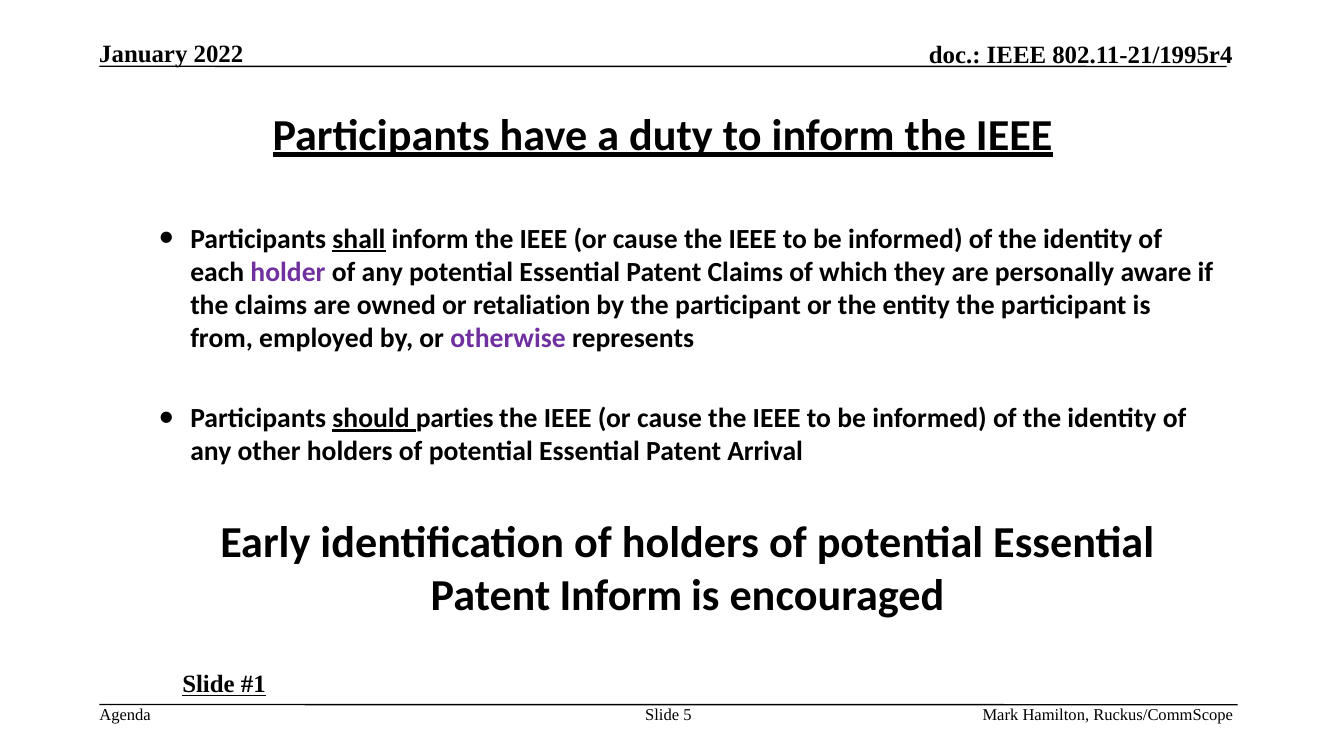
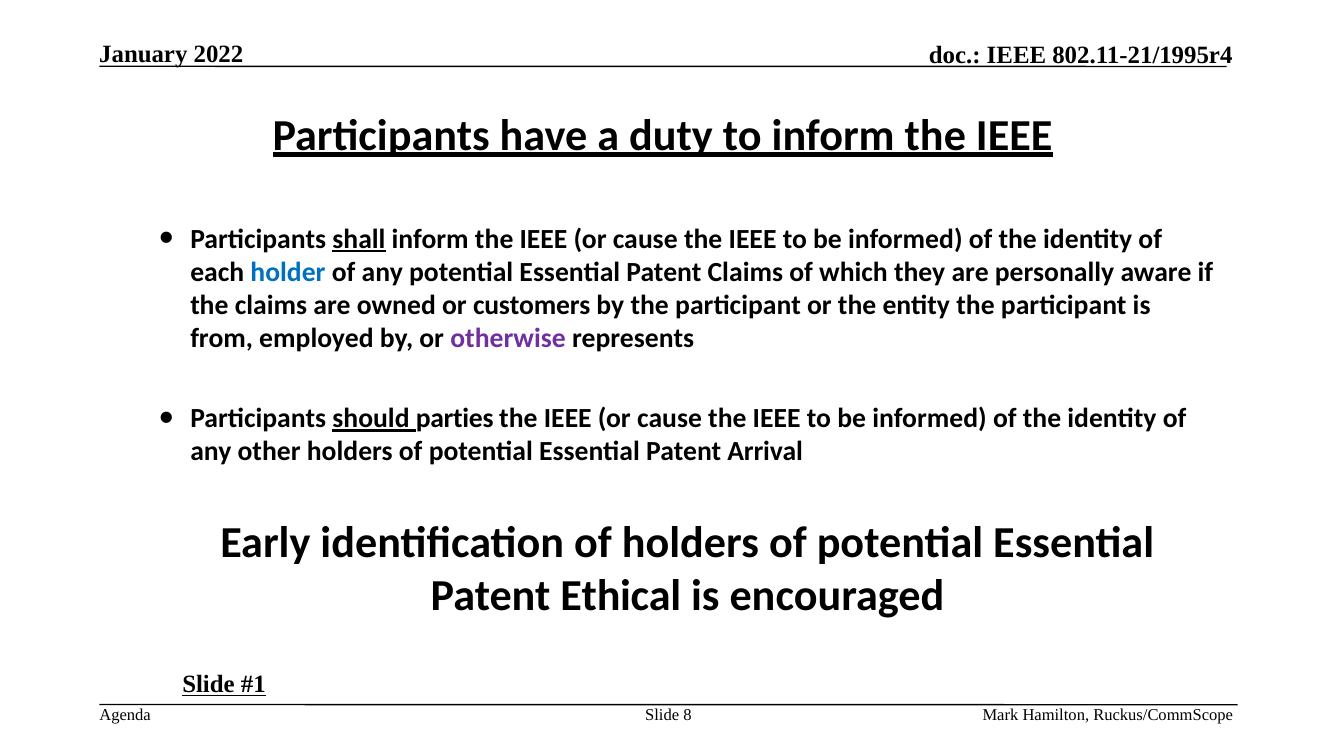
holder colour: purple -> blue (288, 272)
retaliation: retaliation -> customers (532, 305)
Patent Inform: Inform -> Ethical (621, 596)
5: 5 -> 8 (687, 715)
